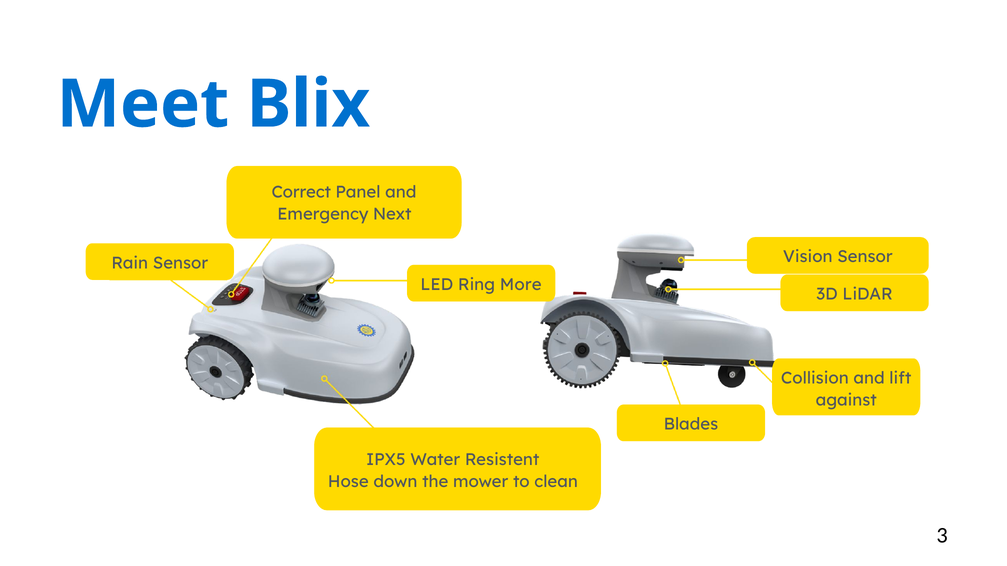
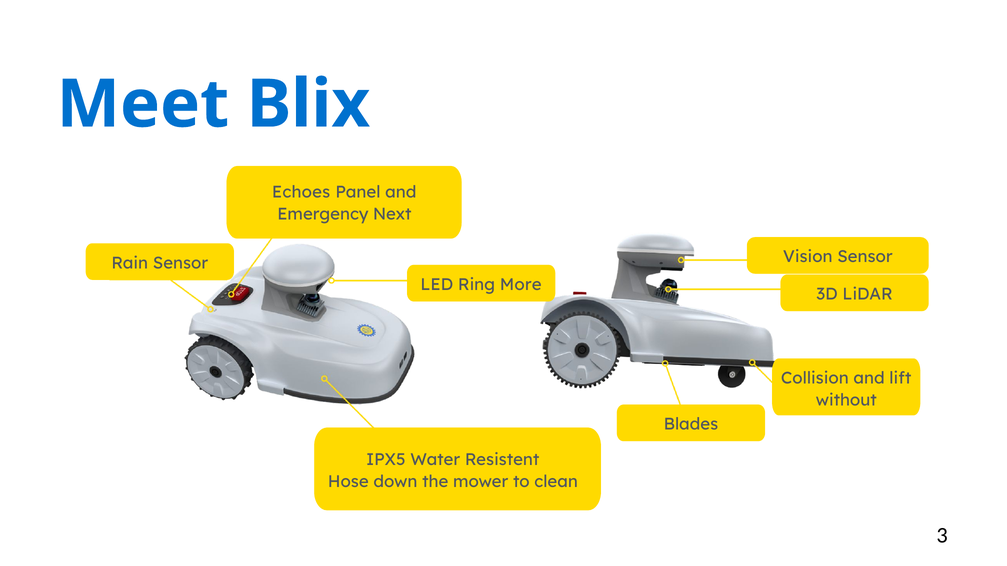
Correct: Correct -> Echoes (301, 193)
against: against -> without (846, 400)
